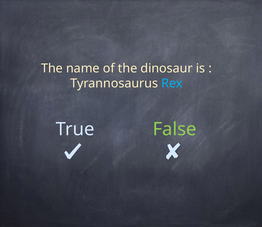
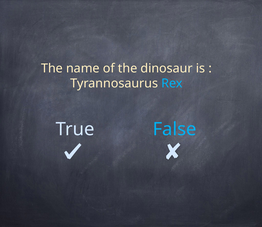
False colour: light green -> light blue (175, 129)
